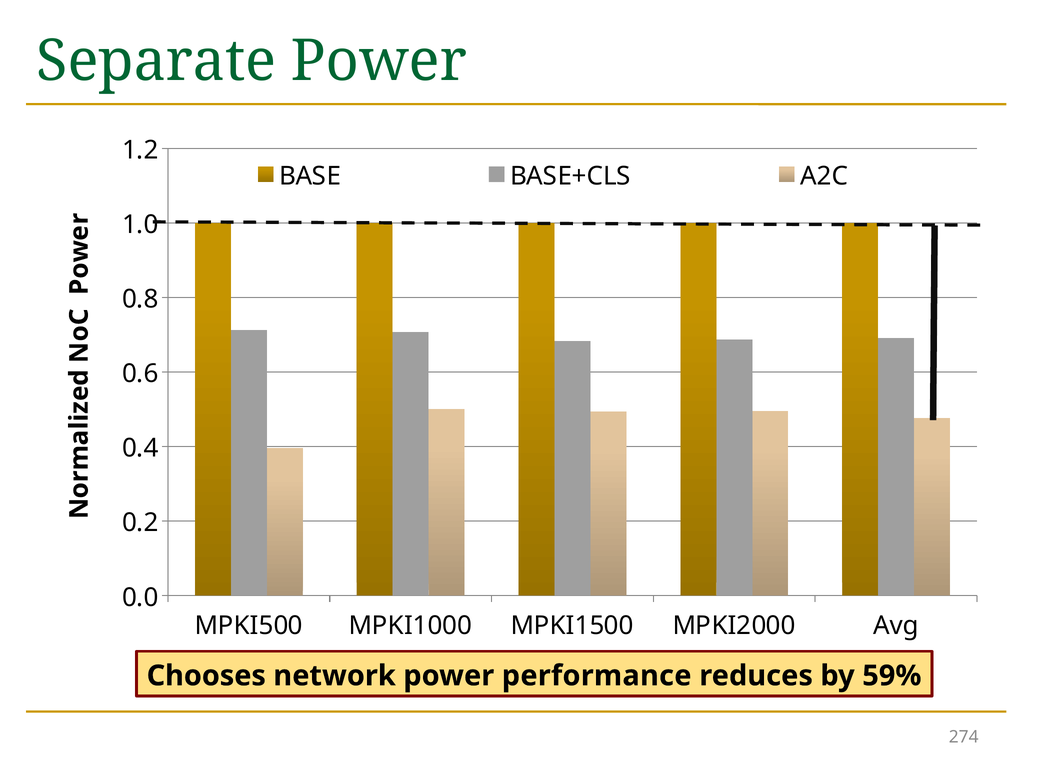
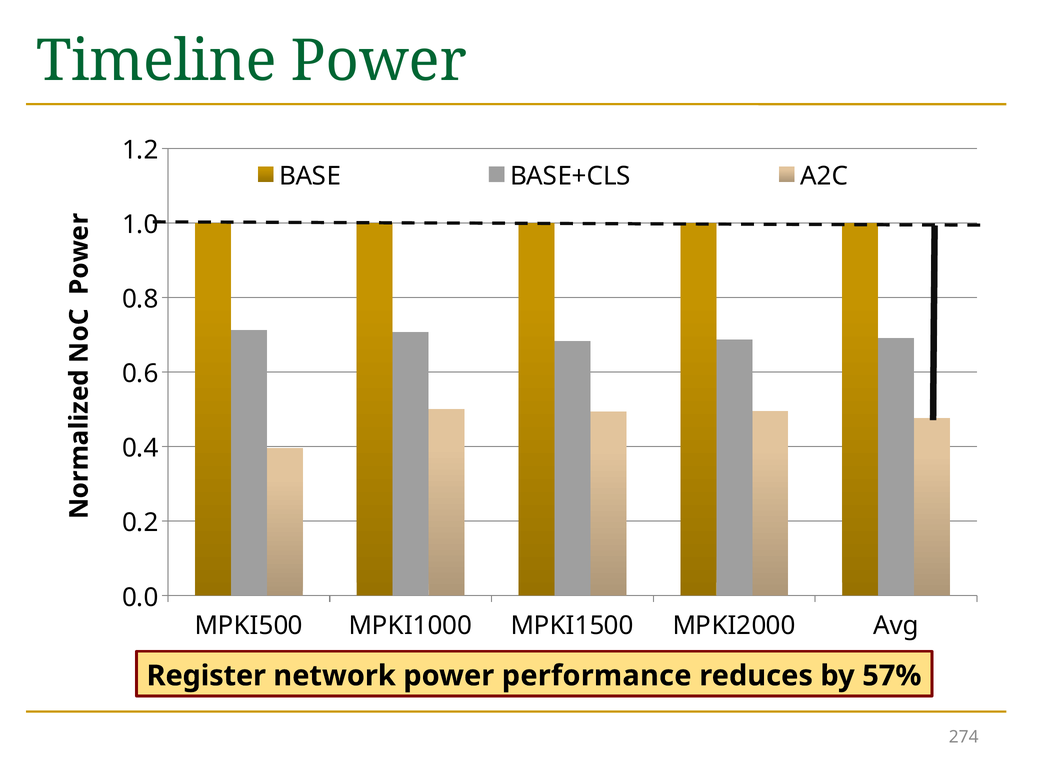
Separate: Separate -> Timeline (156, 61)
Chooses: Chooses -> Register (206, 676)
59%: 59% -> 57% (892, 676)
